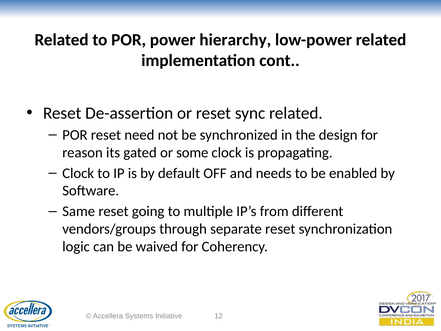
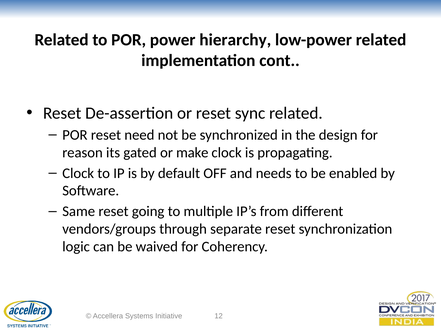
some: some -> make (192, 152)
